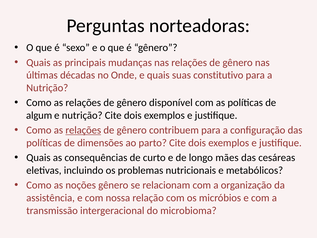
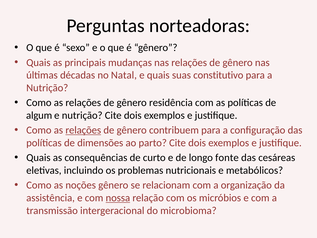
Onde: Onde -> Natal (124, 75)
disponível: disponível -> residência (171, 103)
mães: mães -> fonte (227, 158)
nossa underline: none -> present (118, 198)
